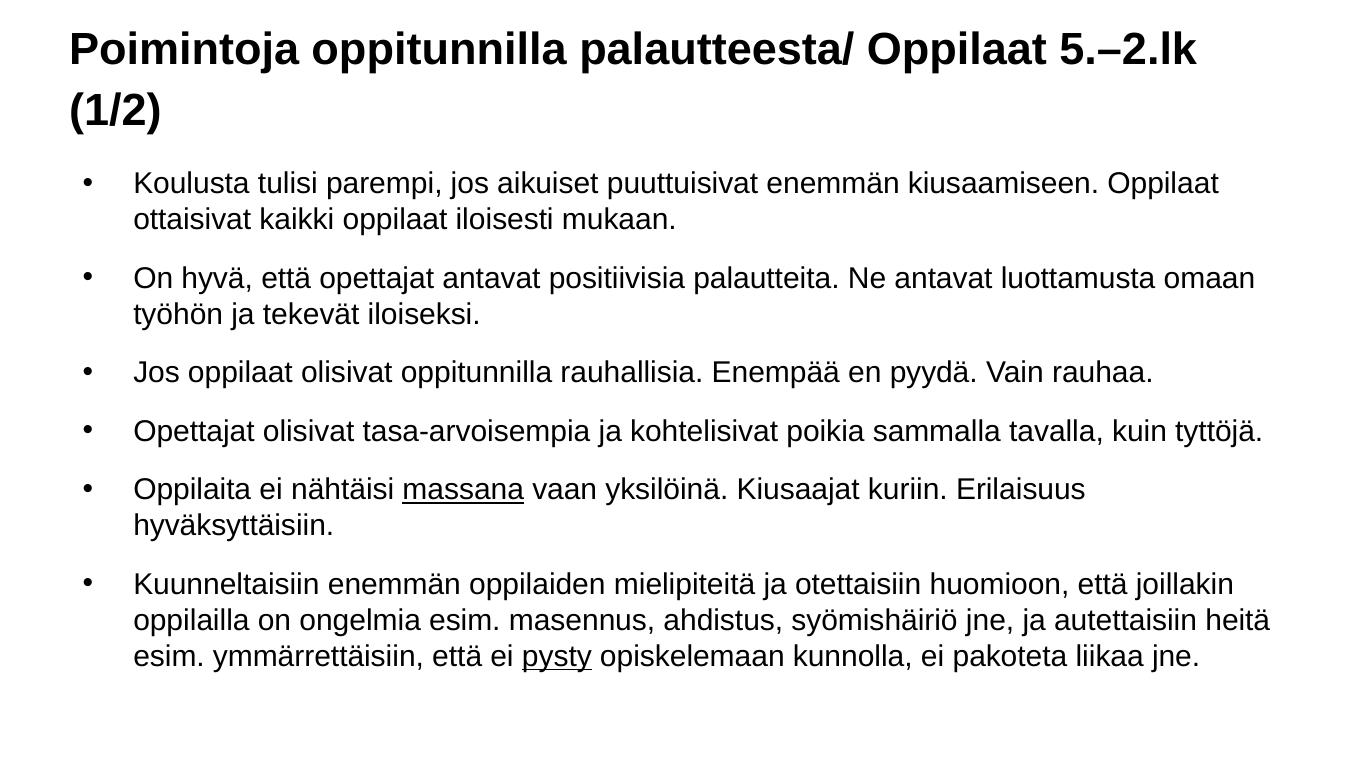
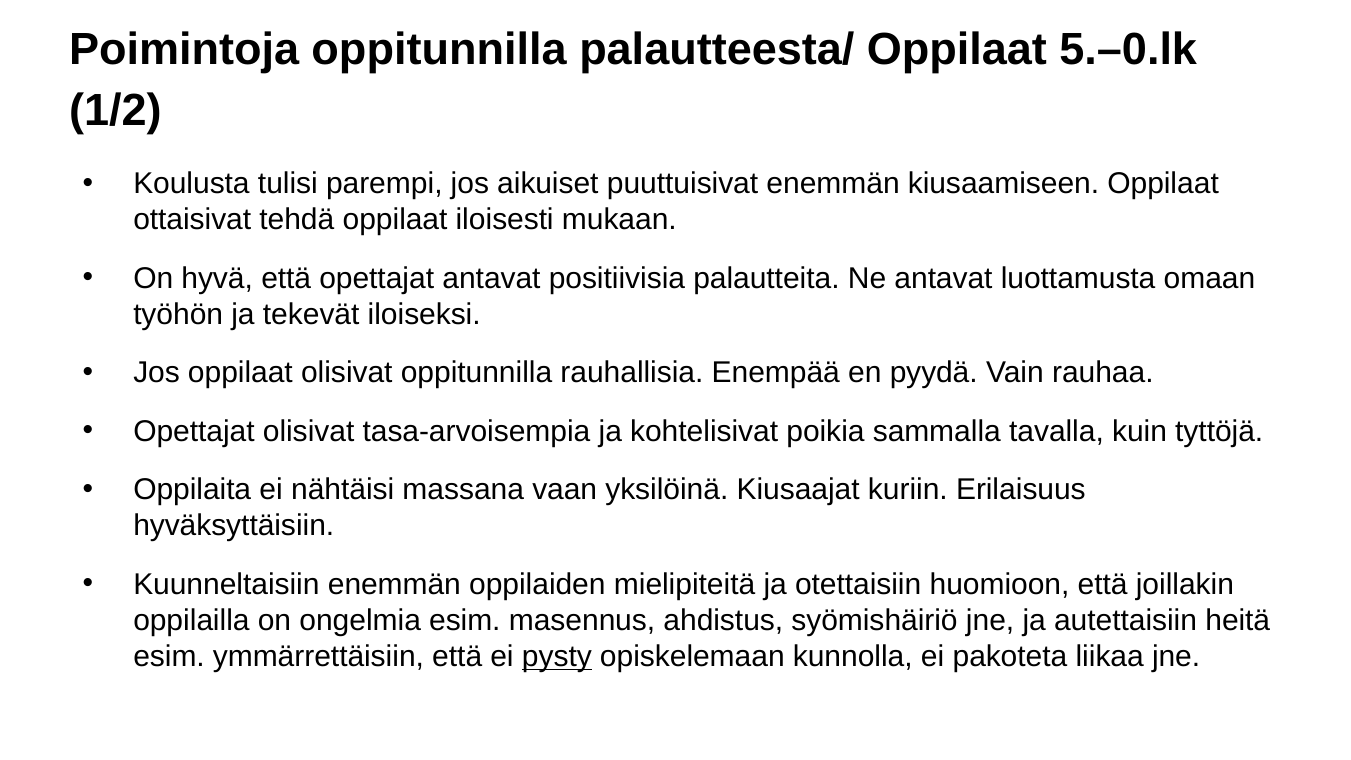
5.–2.lk: 5.–2.lk -> 5.–0.lk (1128, 49)
kaikki: kaikki -> tehdä (297, 220)
massana underline: present -> none (463, 490)
